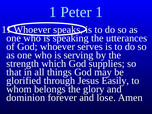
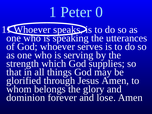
Peter 1: 1 -> 0 (99, 12)
Jesus Easily: Easily -> Amen (115, 81)
